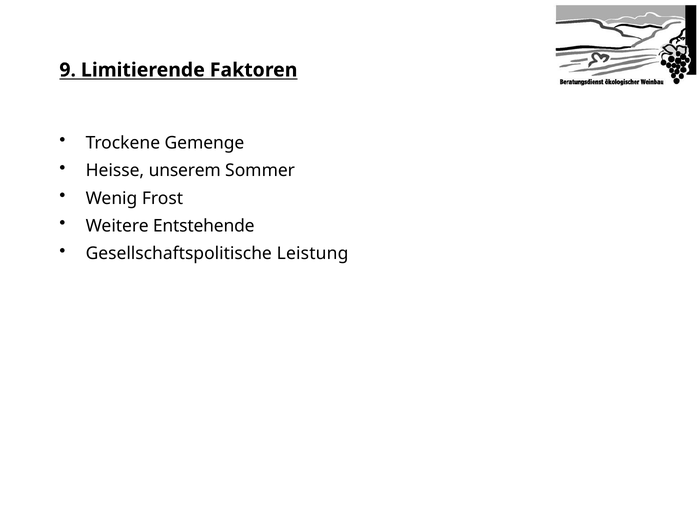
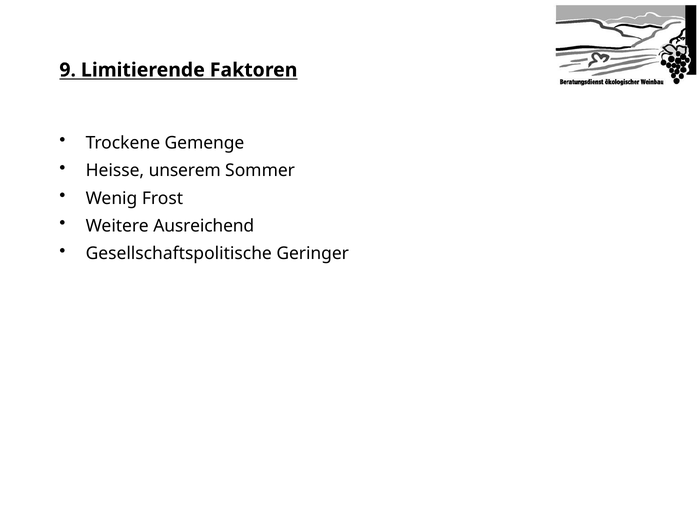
Entstehende: Entstehende -> Ausreichend (204, 226)
Leistung: Leistung -> Geringer (313, 253)
